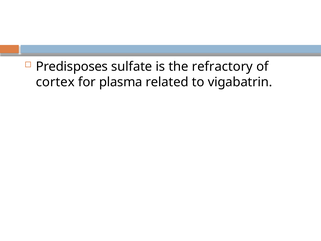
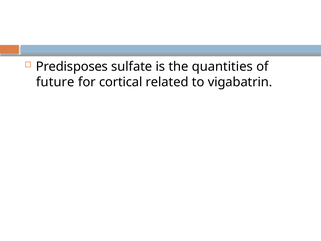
refractory: refractory -> quantities (222, 66)
cortex: cortex -> future (55, 82)
plasma: plasma -> cortical (121, 82)
